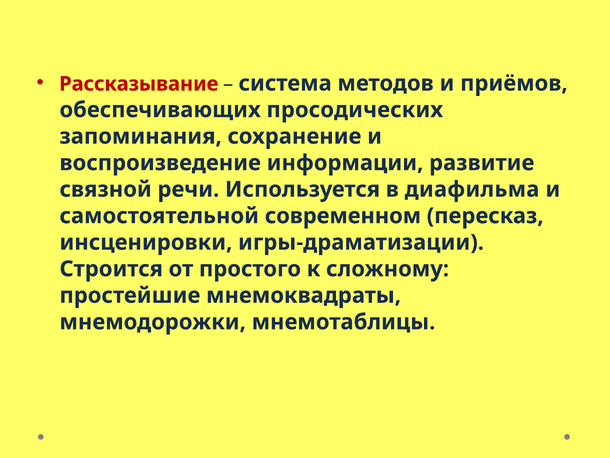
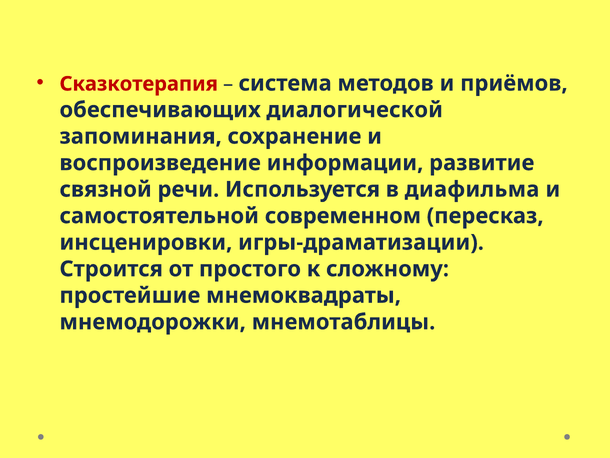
Рассказывание: Рассказывание -> Сказкотерапия (139, 84)
просодических: просодических -> диалогической (355, 110)
